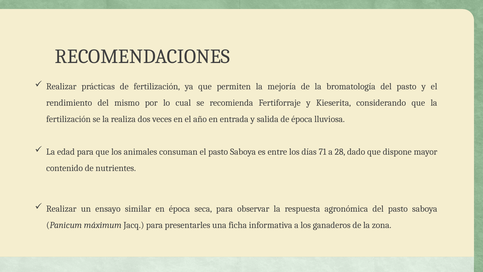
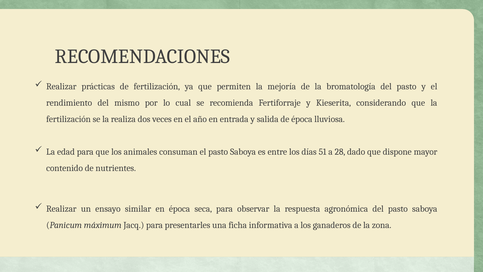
71: 71 -> 51 (322, 152)
